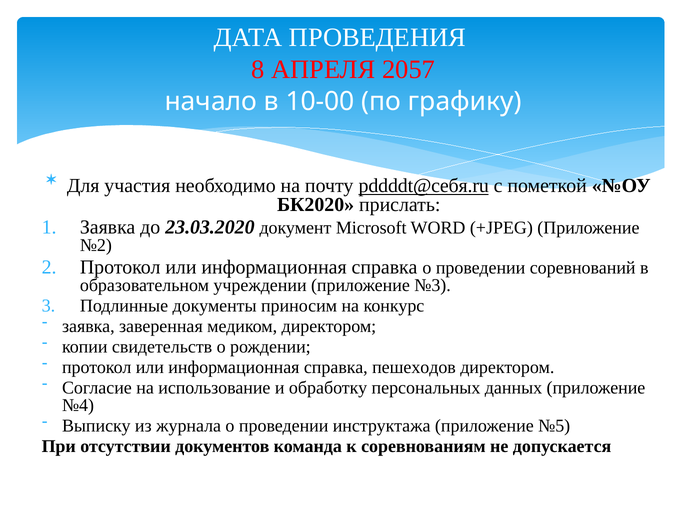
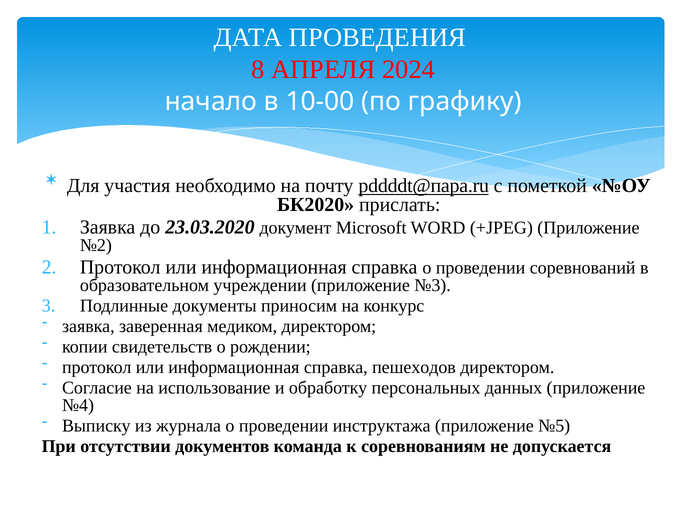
2057: 2057 -> 2024 (409, 69)
pddddt@себя.ru: pddddt@себя.ru -> pddddt@пара.ru (424, 185)
